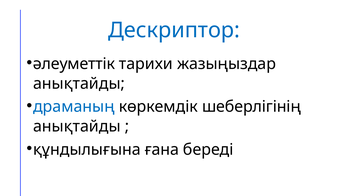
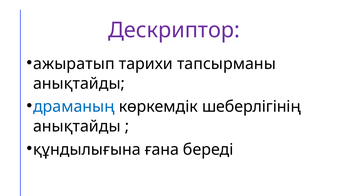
Дескриптор colour: blue -> purple (174, 30)
әлеуметтік: әлеуметтік -> ажыратып (74, 64)
жазыңыздар: жазыңыздар -> тапсырманы (226, 64)
